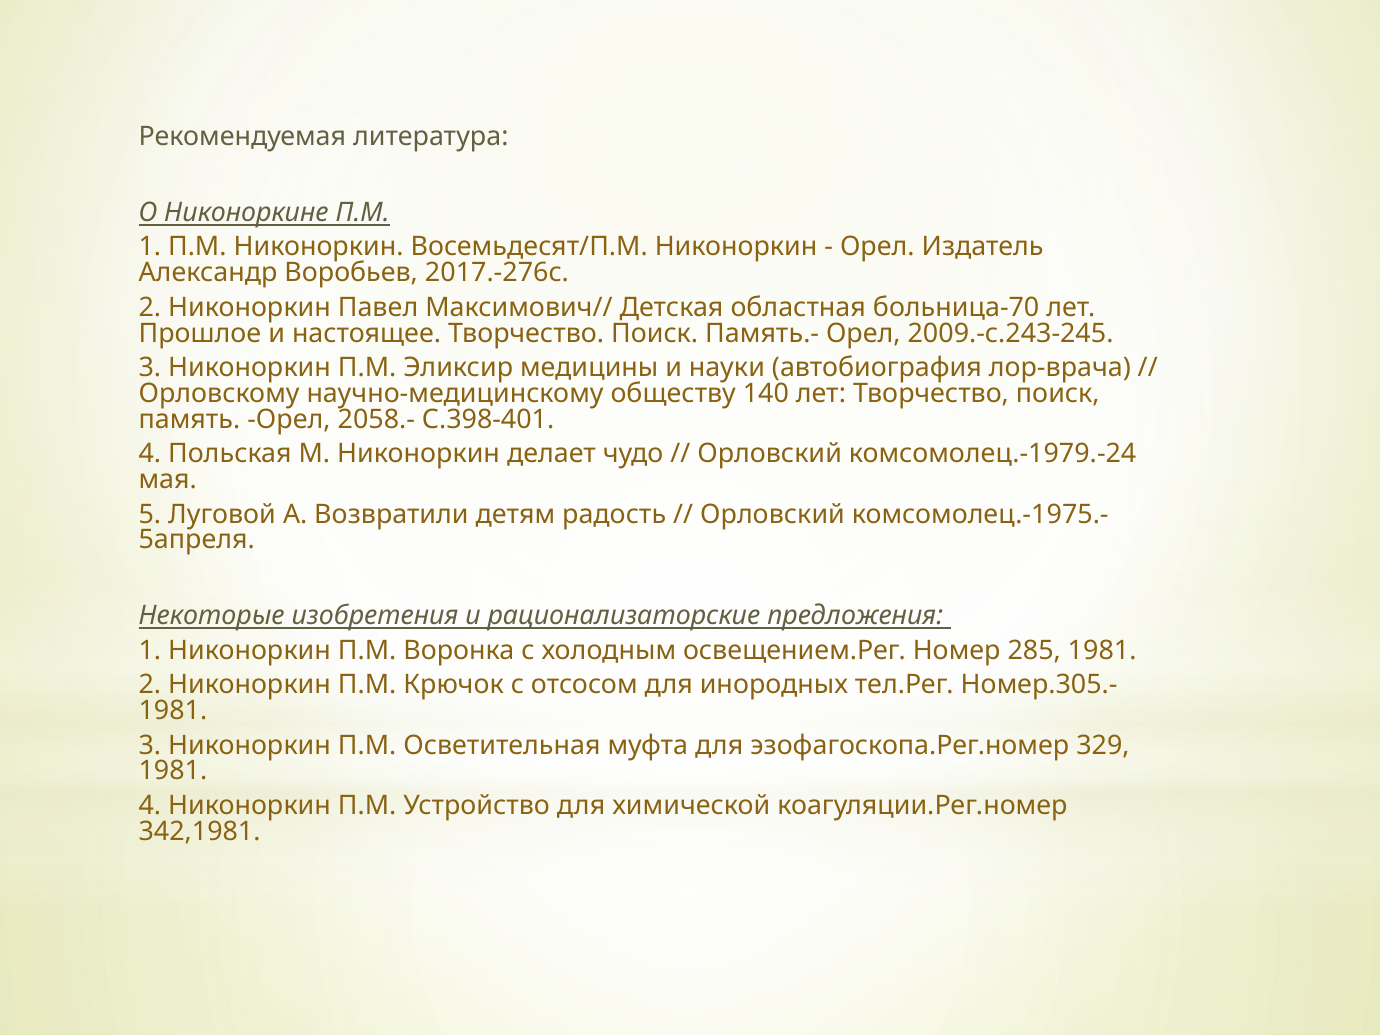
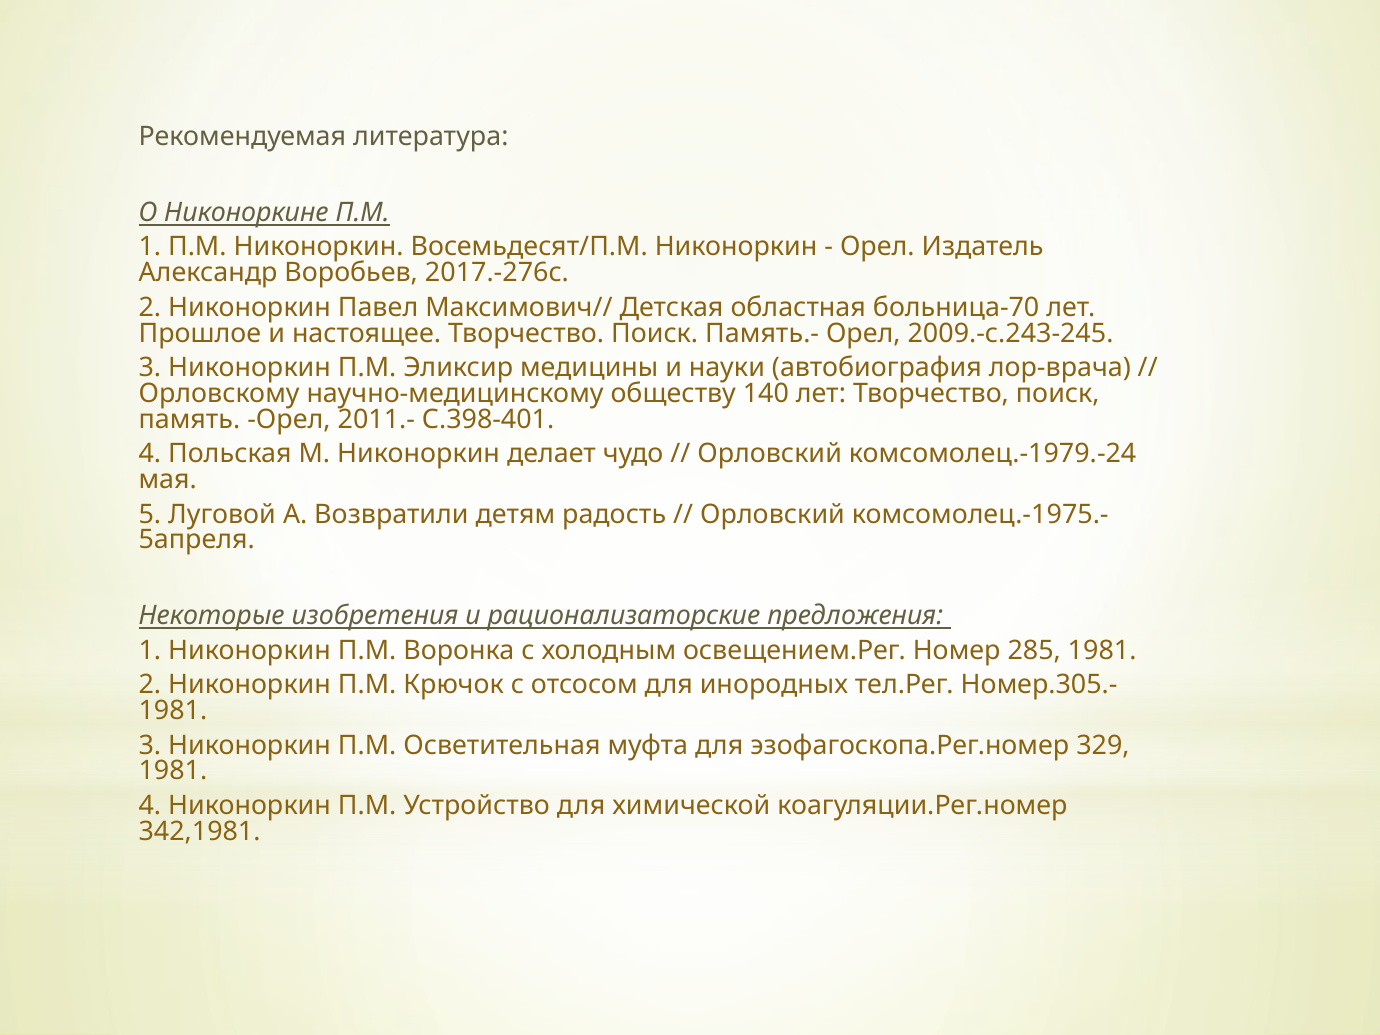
2058.-: 2058.- -> 2011.- (376, 419)
